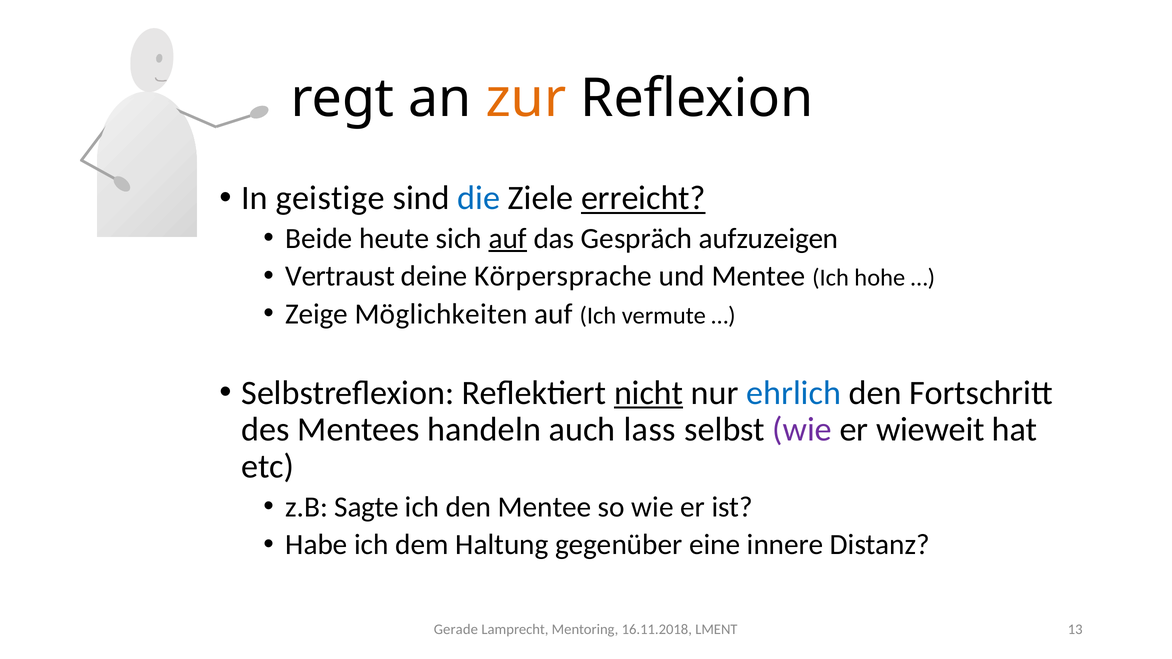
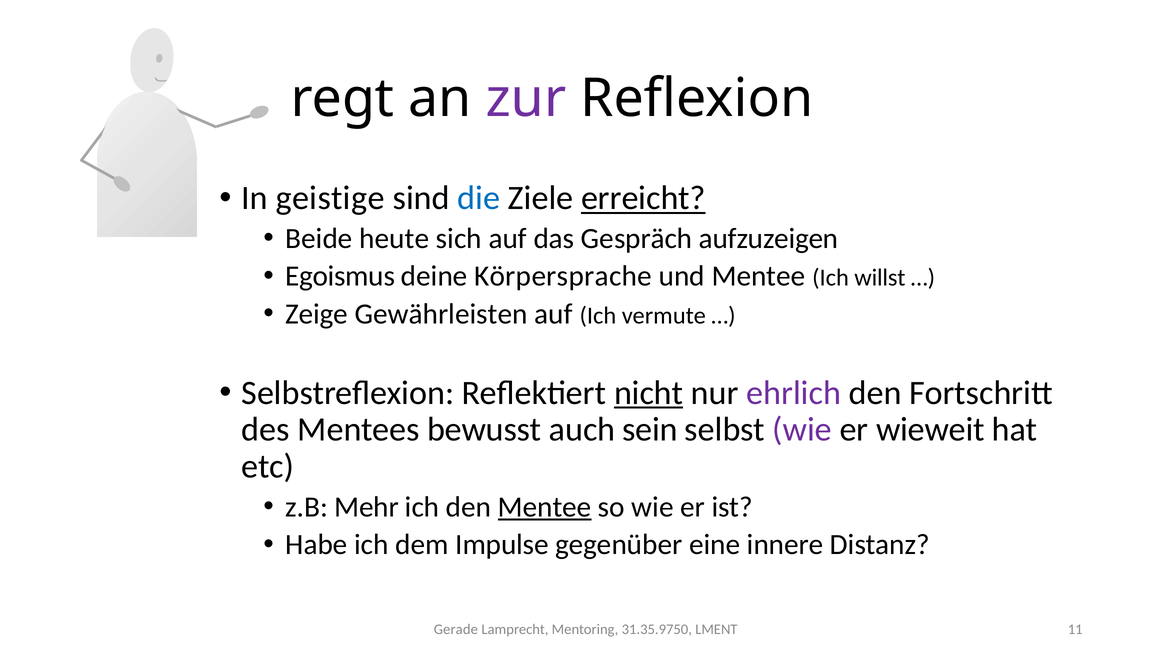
zur colour: orange -> purple (526, 98)
auf underline: present -> none (508, 239)
Vertraust: Vertraust -> Egoismus (340, 276)
hohe: hohe -> willst (880, 278)
Möglichkeiten: Möglichkeiten -> Gewährleisten (441, 314)
ehrlich colour: blue -> purple (794, 393)
handeln: handeln -> bewusst (484, 430)
lass: lass -> sein (650, 430)
Sagte: Sagte -> Mehr (367, 507)
Mentee underline: none -> present (545, 507)
Haltung: Haltung -> Impulse (502, 545)
16.11.2018: 16.11.2018 -> 31.35.9750 (657, 629)
13: 13 -> 11 (1075, 629)
